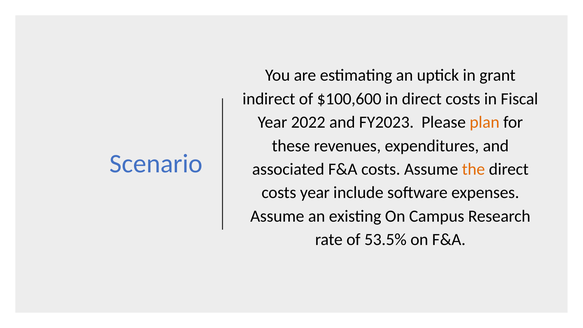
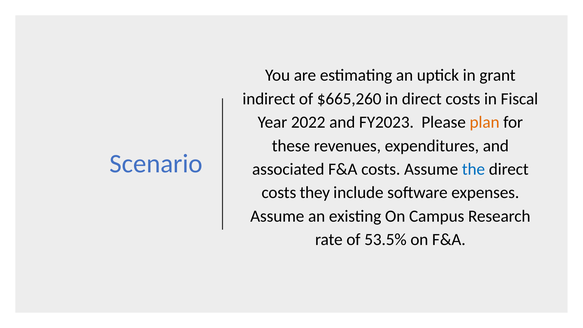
$100,600: $100,600 -> $665,260 (349, 99)
the colour: orange -> blue (474, 169)
costs year: year -> they (315, 193)
